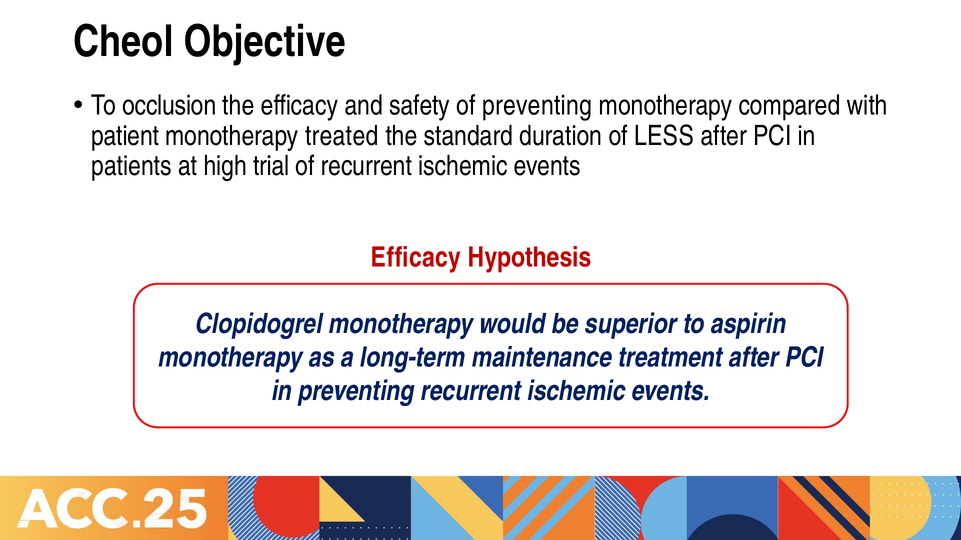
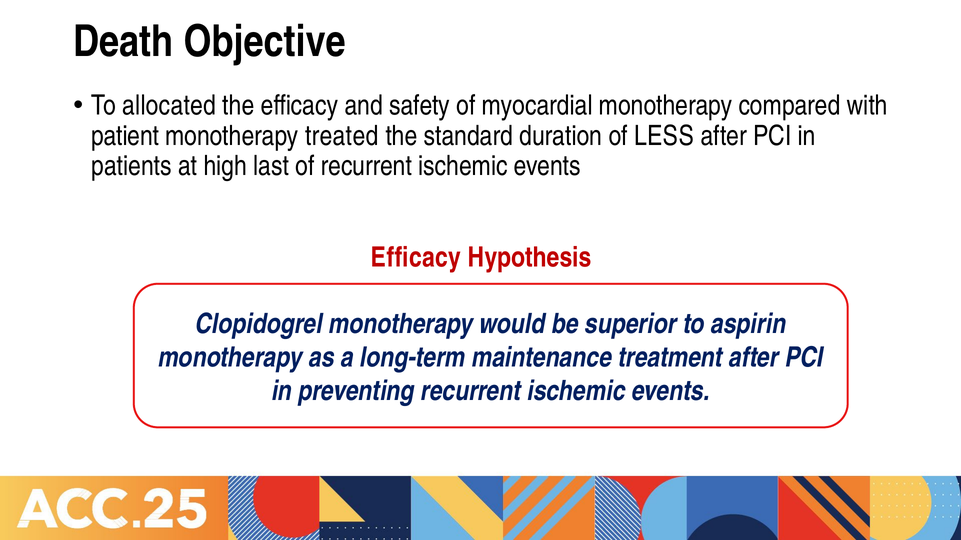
Cheol: Cheol -> Death (123, 42)
occlusion: occlusion -> allocated (169, 106)
of preventing: preventing -> myocardial (537, 106)
trial: trial -> last (271, 166)
